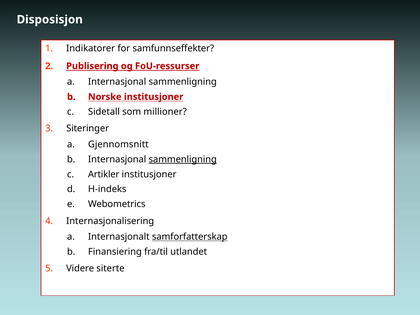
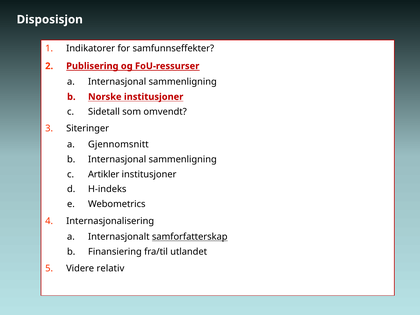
millioner: millioner -> omvendt (165, 112)
sammenligning underline: present -> none (183, 159)
siterte: siterte -> relativ (110, 269)
